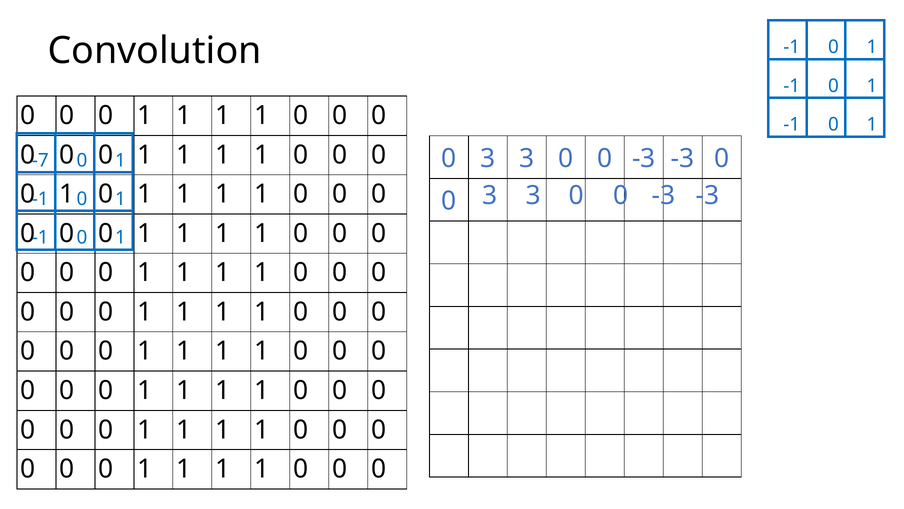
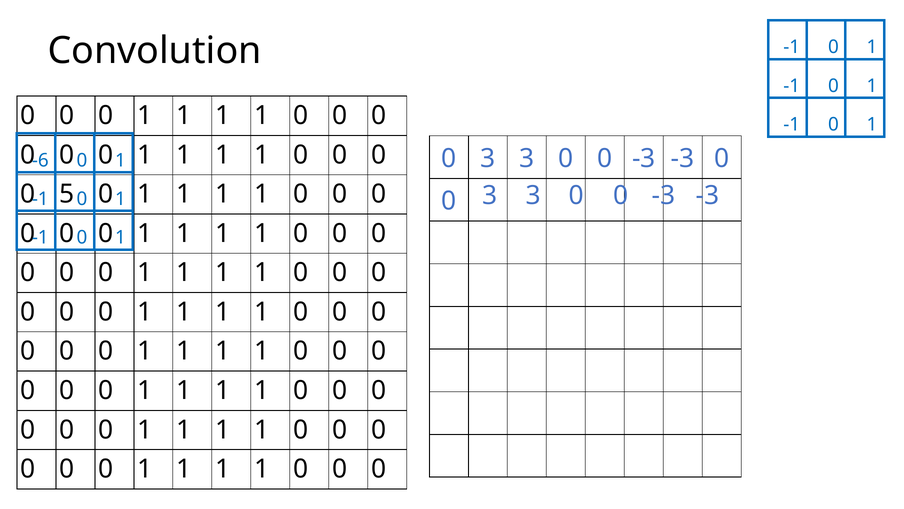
-7: -7 -> -6 (40, 160)
1: 1 -> 5 (67, 194)
